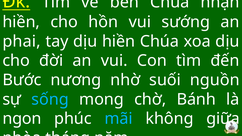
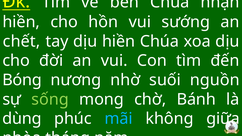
phai: phai -> chết (22, 41)
Bước: Bước -> Bóng (22, 80)
sống colour: light blue -> light green (50, 99)
ngon: ngon -> dùng (22, 119)
